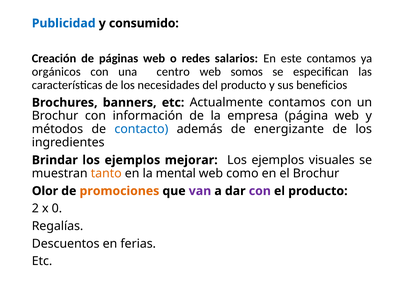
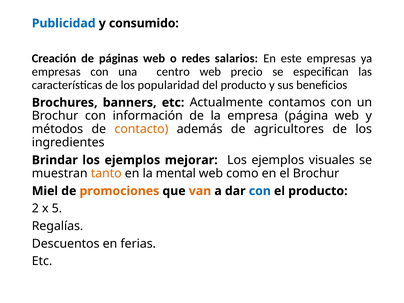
este contamos: contamos -> empresas (331, 58)
orgánicos: orgánicos -> empresas (56, 72)
somos: somos -> precio (247, 72)
necesidades: necesidades -> popularidad (169, 85)
contacto colour: blue -> orange (141, 129)
energizante: energizante -> agricultores (289, 129)
Olor: Olor -> Miel (45, 191)
van colour: purple -> orange (200, 191)
con colour: purple -> blue (260, 191)
0: 0 -> 5 (57, 209)
